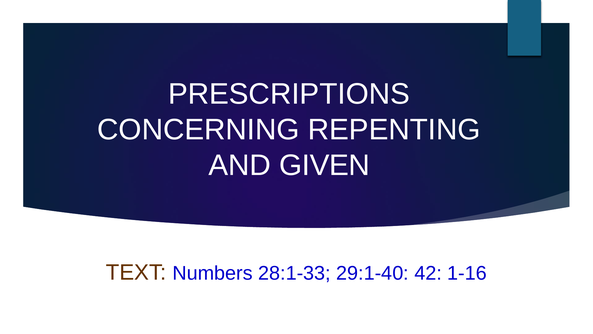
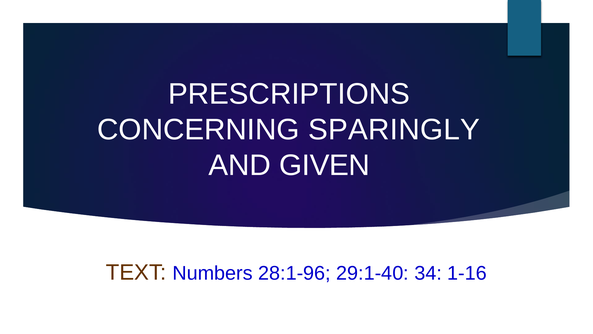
REPENTING: REPENTING -> SPARINGLY (394, 130)
28:1-33: 28:1-33 -> 28:1-96 (294, 273)
42: 42 -> 34 (428, 273)
